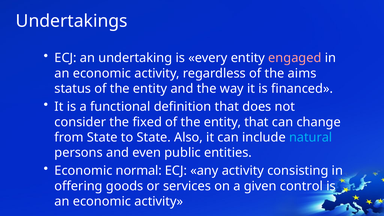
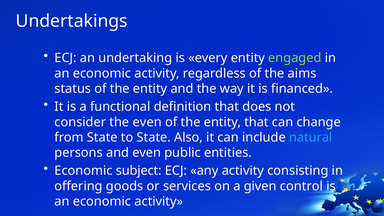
engaged colour: pink -> light green (295, 58)
the fixed: fixed -> even (147, 122)
normal: normal -> subject (139, 171)
